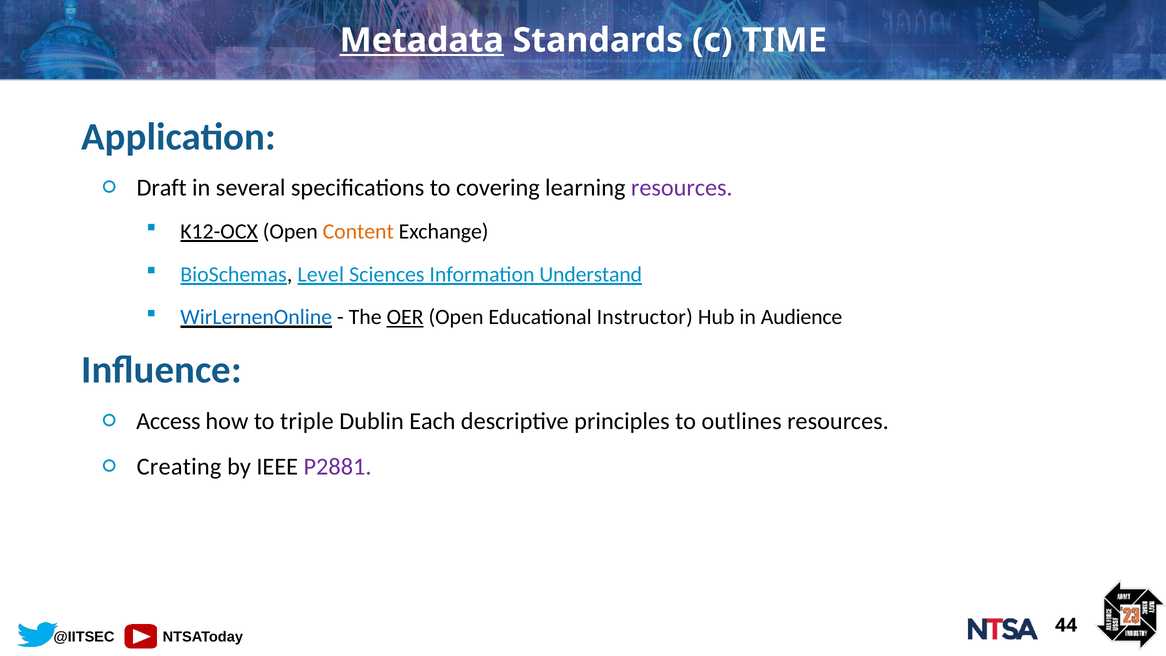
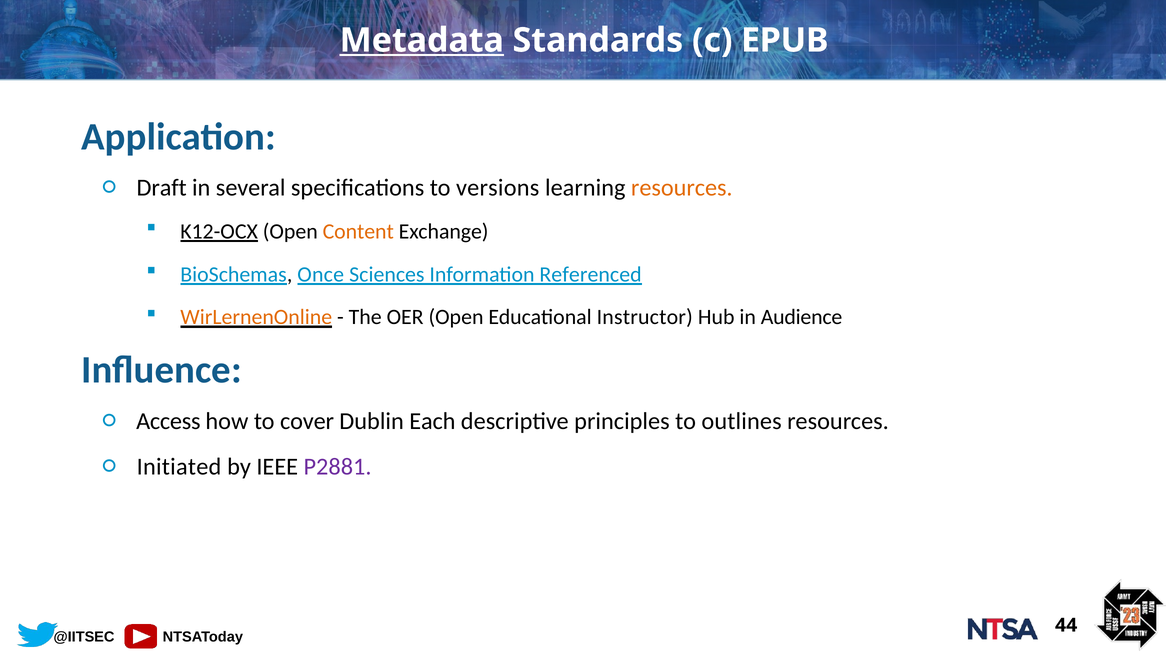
TIME: TIME -> EPUB (785, 40)
covering: covering -> versions (498, 188)
resources colour: purple -> orange (682, 188)
Level: Level -> Once (321, 274)
Understand: Understand -> Referenced (591, 274)
WirLernenOnline colour: blue -> orange (256, 317)
OER underline: present -> none (405, 317)
triple: triple -> cover (307, 421)
Creating: Creating -> Initiated (179, 467)
